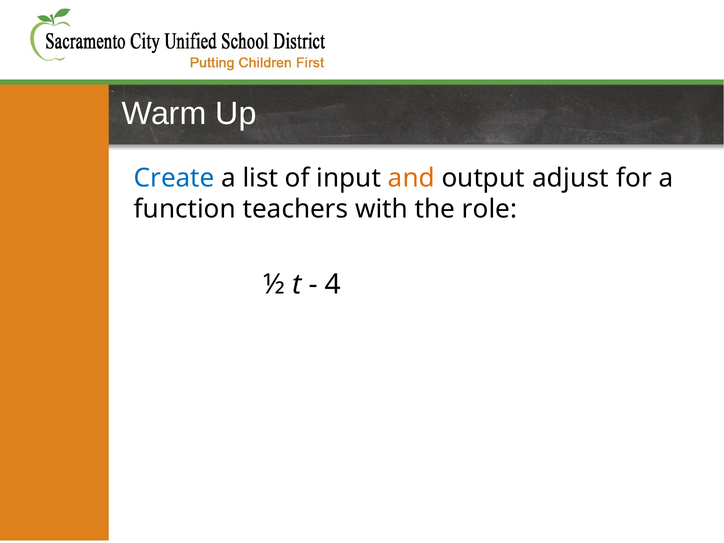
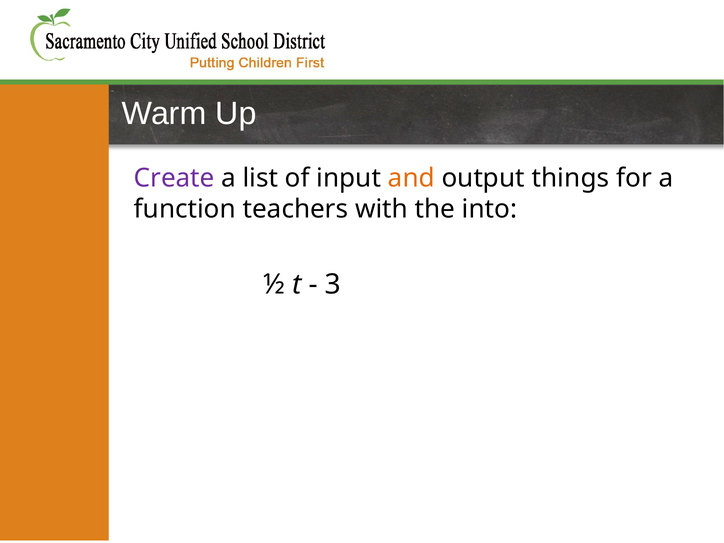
Create colour: blue -> purple (174, 178)
adjust: adjust -> things (571, 178)
role: role -> into (490, 209)
4: 4 -> 3 (333, 284)
